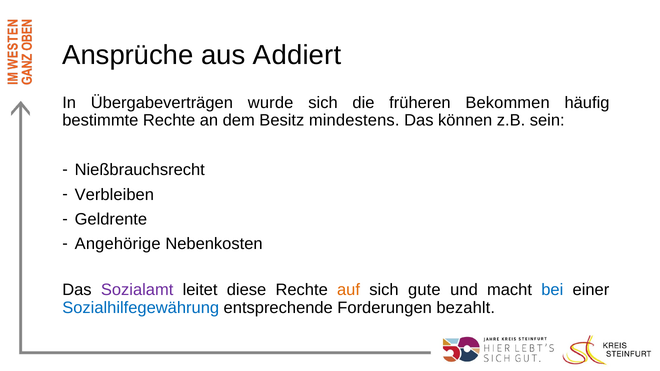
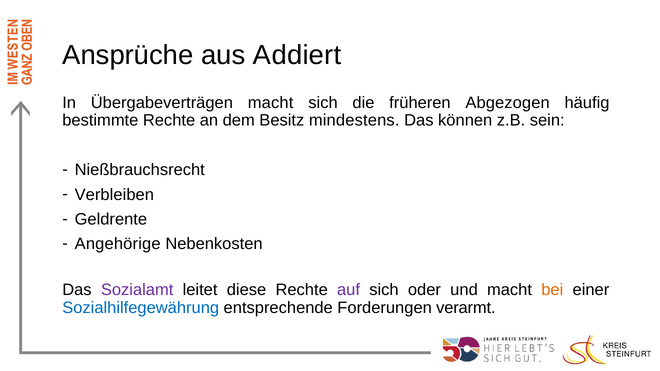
Übergabeverträgen wurde: wurde -> macht (271, 103)
Bekommen: Bekommen -> Abgezogen (508, 103)
auf colour: orange -> purple (349, 290)
gute: gute -> oder (424, 290)
bei colour: blue -> orange (552, 290)
bezahlt: bezahlt -> verarmt (466, 308)
